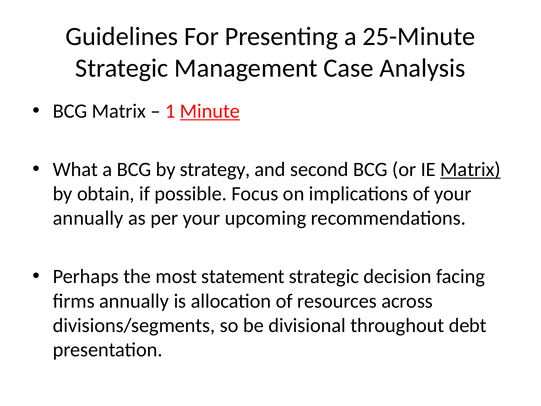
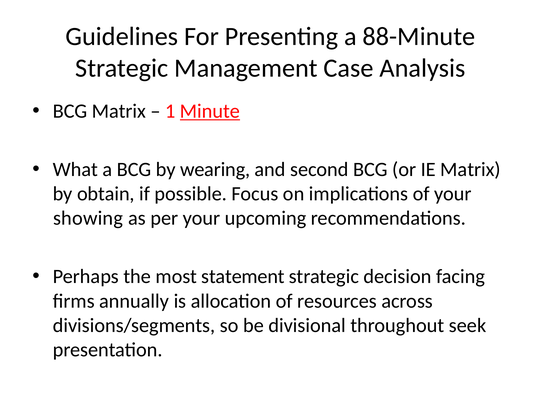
25-Minute: 25-Minute -> 88-Minute (419, 37)
strategy: strategy -> wearing (215, 169)
Matrix underline: present -> none (471, 169)
annually: annually -> showing (88, 218)
debt: debt -> seek (468, 325)
